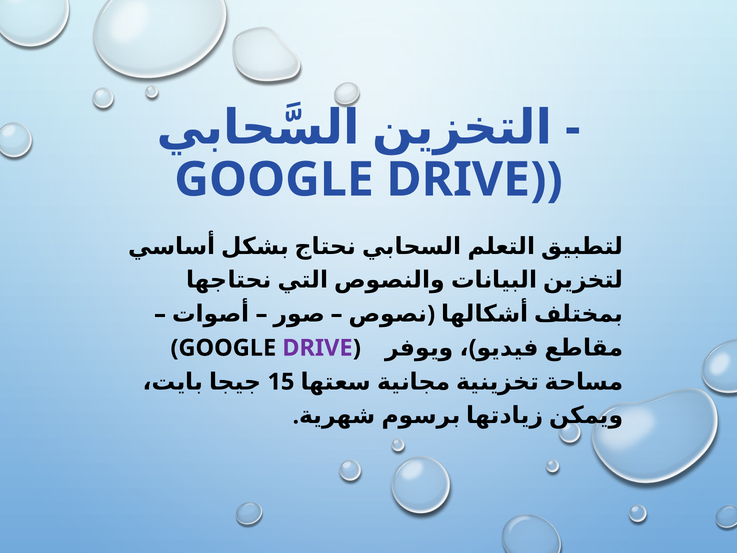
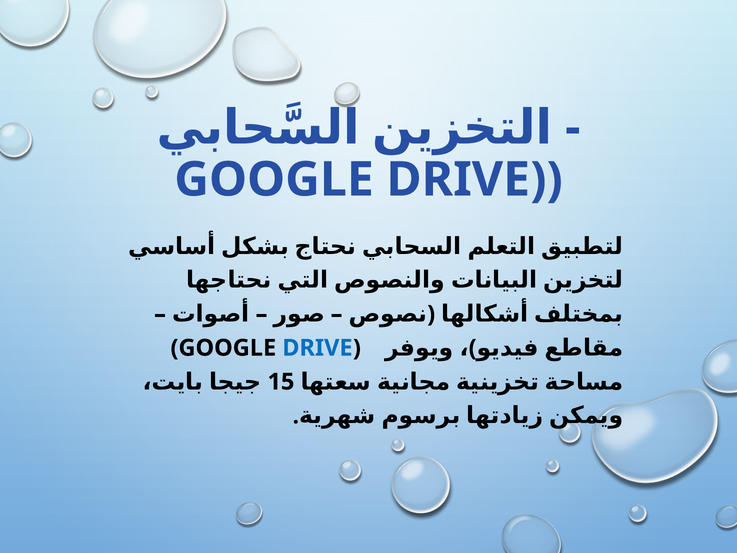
DRIVE colour: purple -> blue (317, 348)
